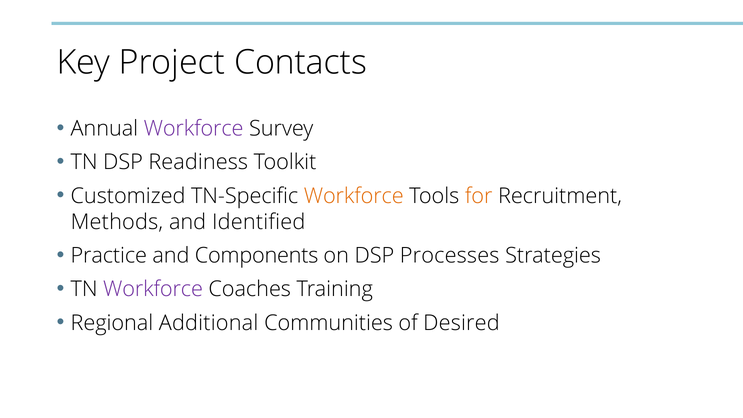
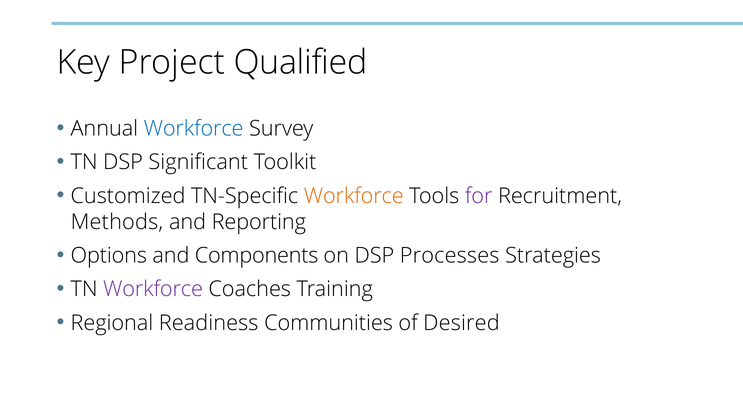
Contacts: Contacts -> Qualified (301, 62)
Workforce colour: purple -> blue (194, 129)
Readiness: Readiness -> Significant (198, 162)
for colour: orange -> purple (479, 196)
Identified: Identified -> Reporting (259, 222)
Practice: Practice -> Options (109, 256)
Additional: Additional -> Readiness (209, 323)
